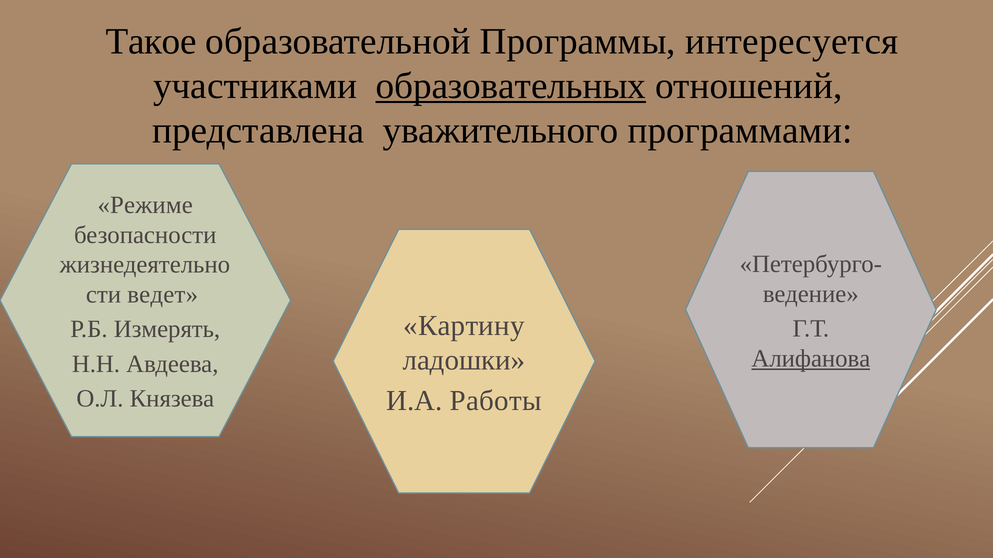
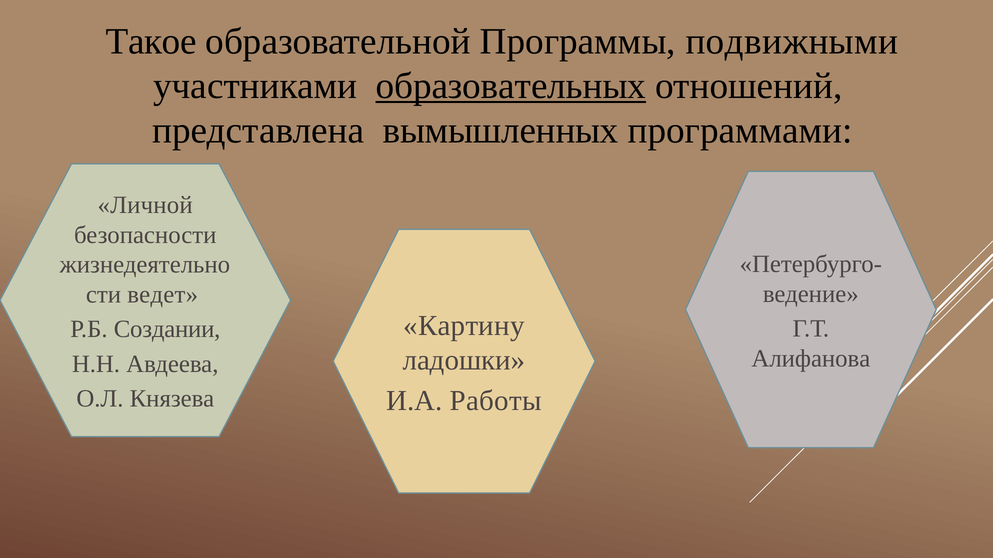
интересуется: интересуется -> подвижными (792, 41)
уважительного: уважительного -> вымышленных (501, 131)
Режиме: Режиме -> Личной (145, 205)
Измерять: Измерять -> Создании (167, 330)
Алифанова underline: present -> none (811, 359)
